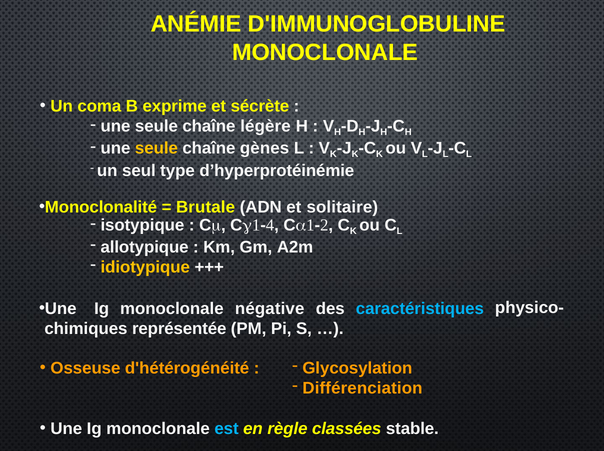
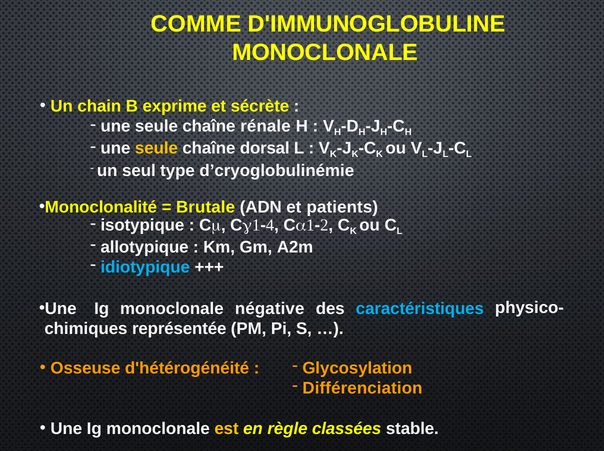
ANÉMIE: ANÉMIE -> COMME (196, 24)
coma: coma -> chain (99, 106)
légère: légère -> rénale (265, 127)
gènes: gènes -> dorsal (265, 149)
d’hyperprotéinémie: d’hyperprotéinémie -> d’cryoglobulinémie (277, 171)
solitaire: solitaire -> patients (342, 207)
idiotypique colour: yellow -> light blue (145, 268)
est colour: light blue -> yellow (227, 429)
